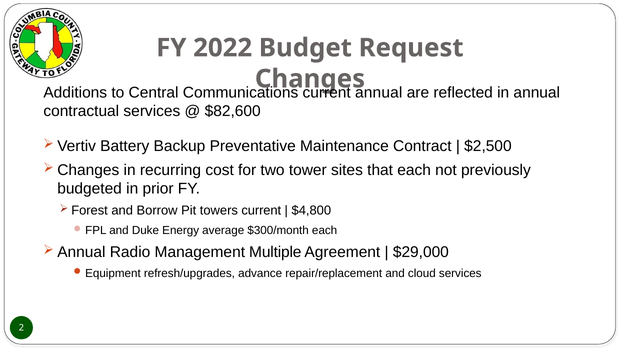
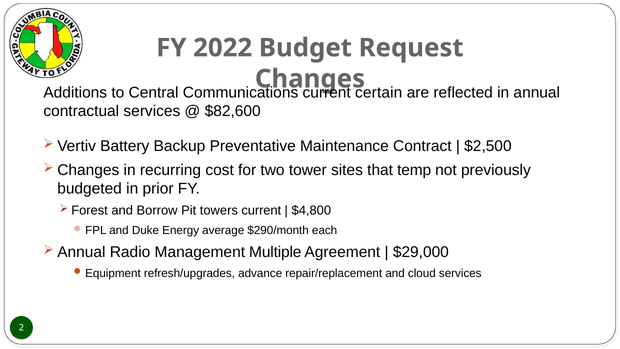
annual: annual -> certain (379, 92)
that each: each -> temp (414, 170)
$300/month: $300/month -> $290/month (278, 230)
